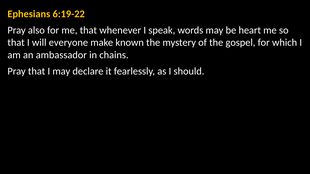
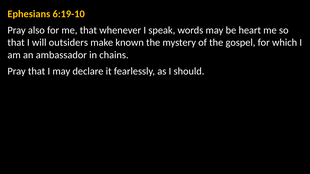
6:19-22: 6:19-22 -> 6:19-10 (69, 14)
everyone: everyone -> outsiders (68, 43)
